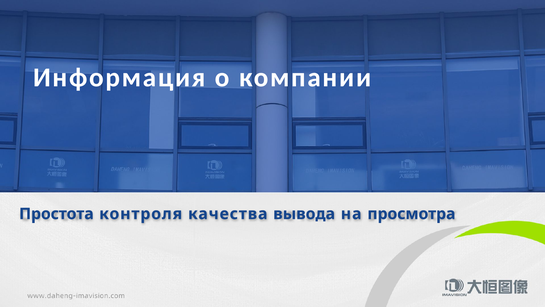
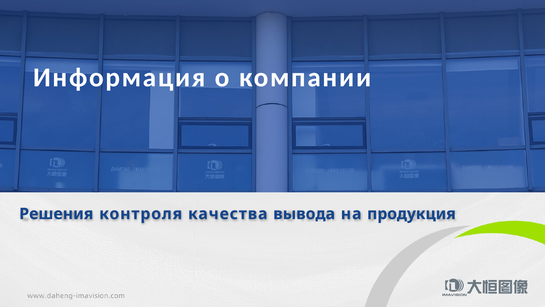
Простота: Простота -> Решения (56, 214)
просмотра: просмотра -> продукция (411, 214)
